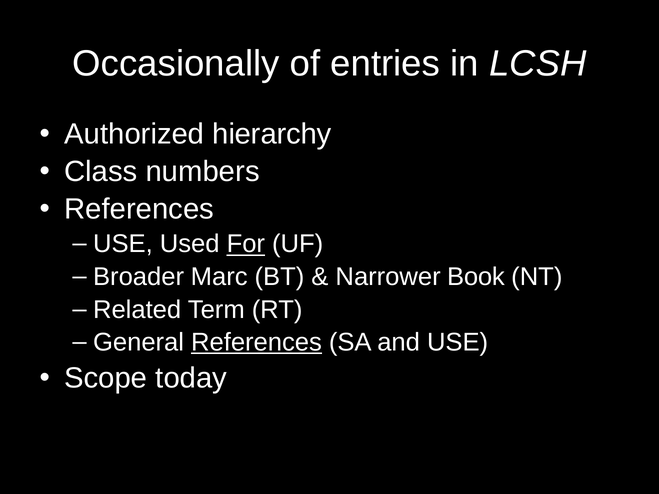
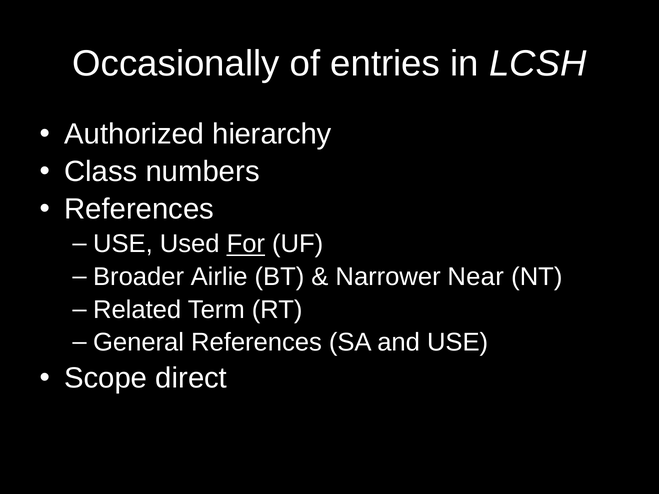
Marc: Marc -> Airlie (219, 277)
Book: Book -> Near (476, 277)
References underline: present -> none (257, 343)
today: today -> direct (191, 378)
